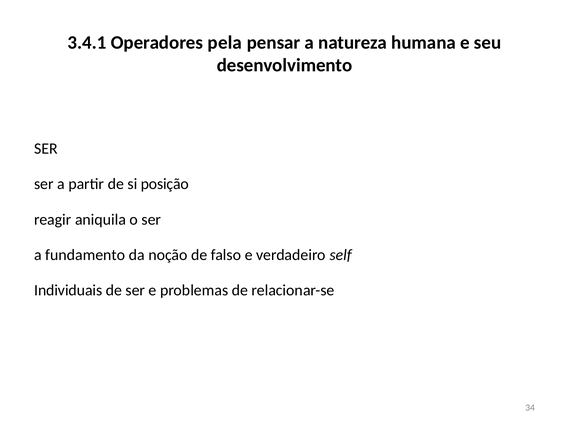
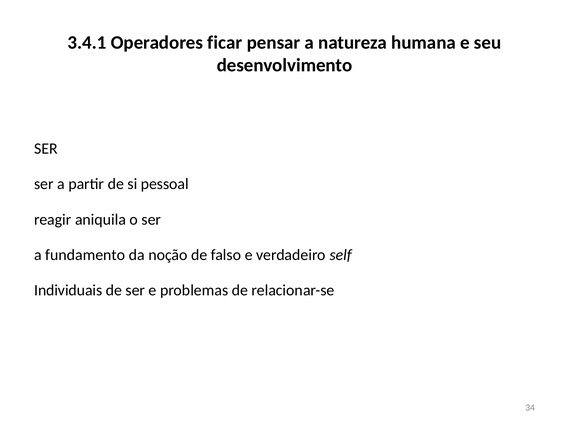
pela: pela -> ficar (225, 43)
posição: posição -> pessoal (165, 184)
